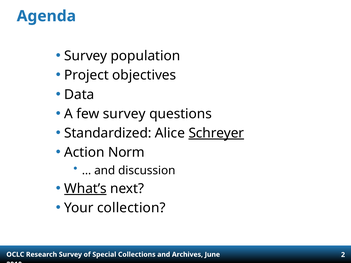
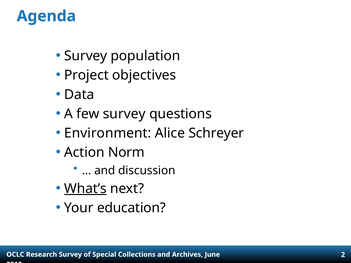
Standardized: Standardized -> Environment (108, 133)
Schreyer underline: present -> none (216, 133)
collection: collection -> education (131, 208)
